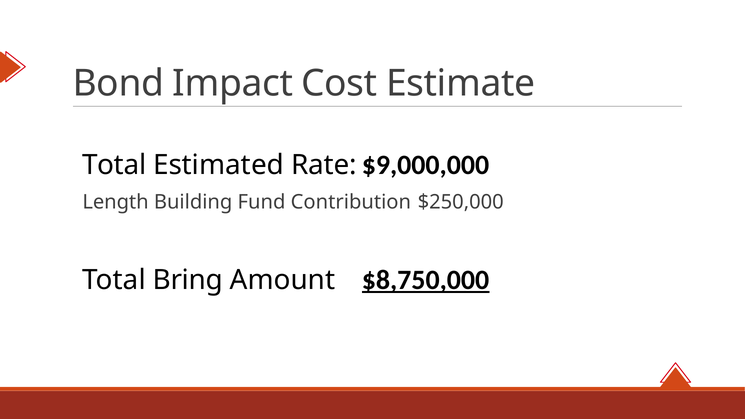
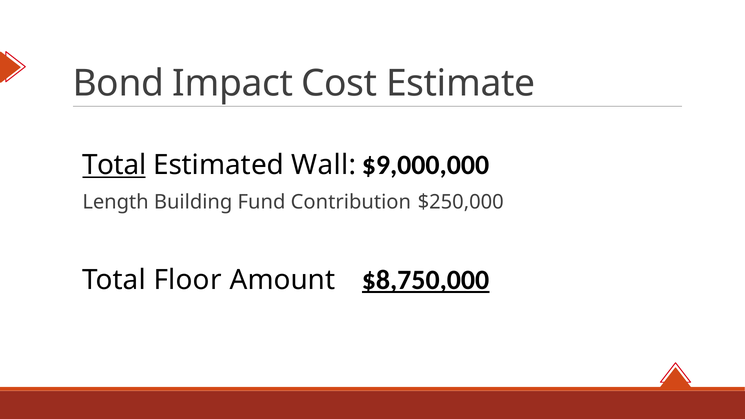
Total underline: none -> present (114, 165)
Rate: Rate -> Wall (324, 165)
Bring: Bring -> Floor (188, 280)
